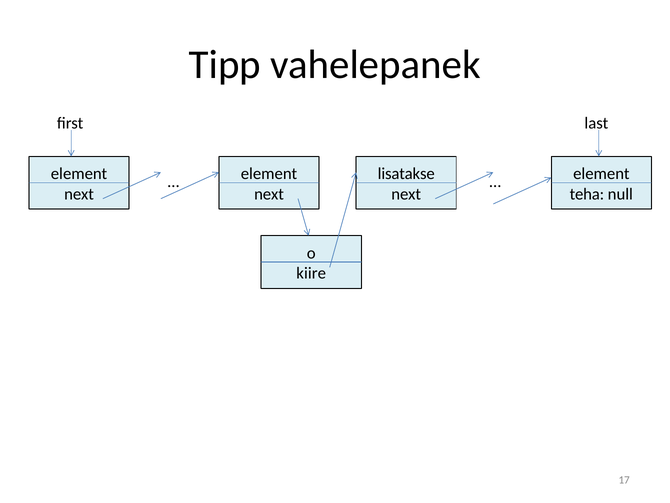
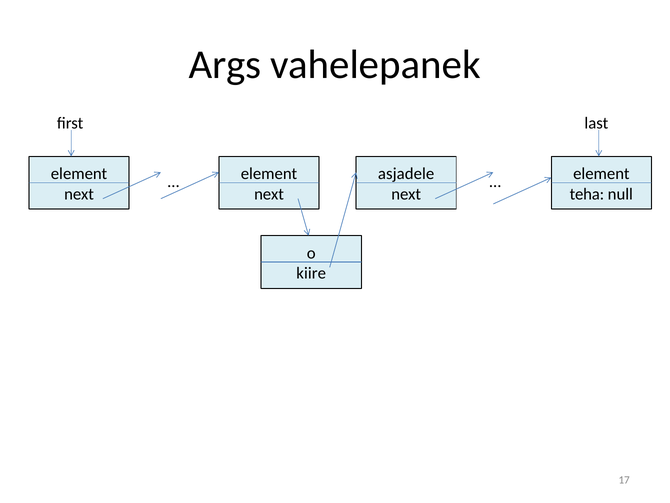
Tipp: Tipp -> Args (225, 65)
lisatakse: lisatakse -> asjadele (406, 174)
